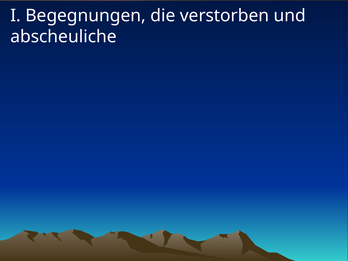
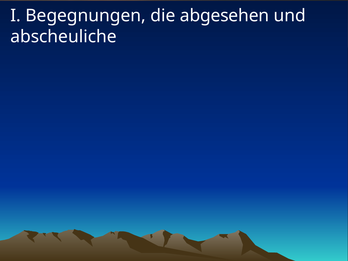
verstorben: verstorben -> abgesehen (225, 16)
